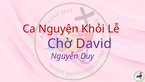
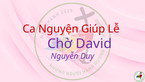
Khỏi: Khỏi -> Giúp (93, 29)
